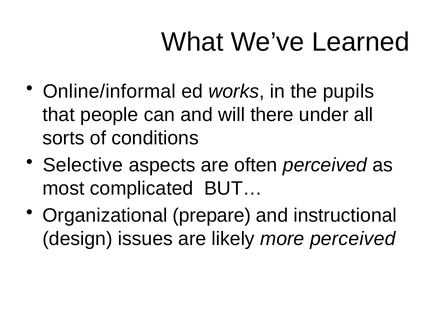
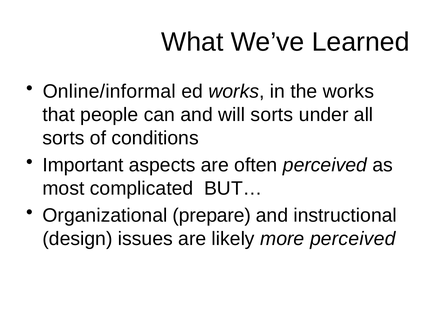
the pupils: pupils -> works (348, 91)
will there: there -> sorts (272, 115)
Selective: Selective -> Important (83, 165)
